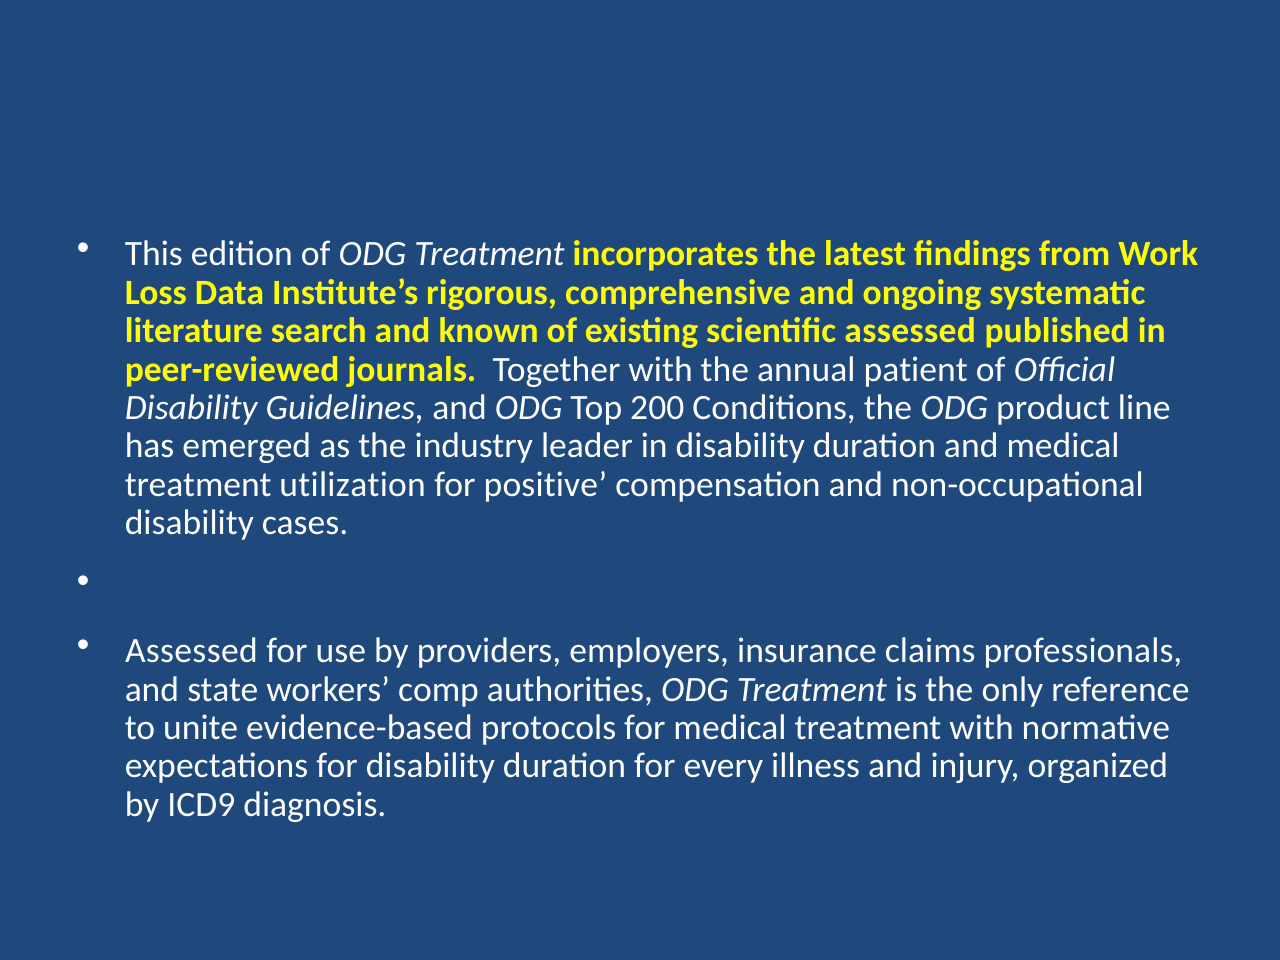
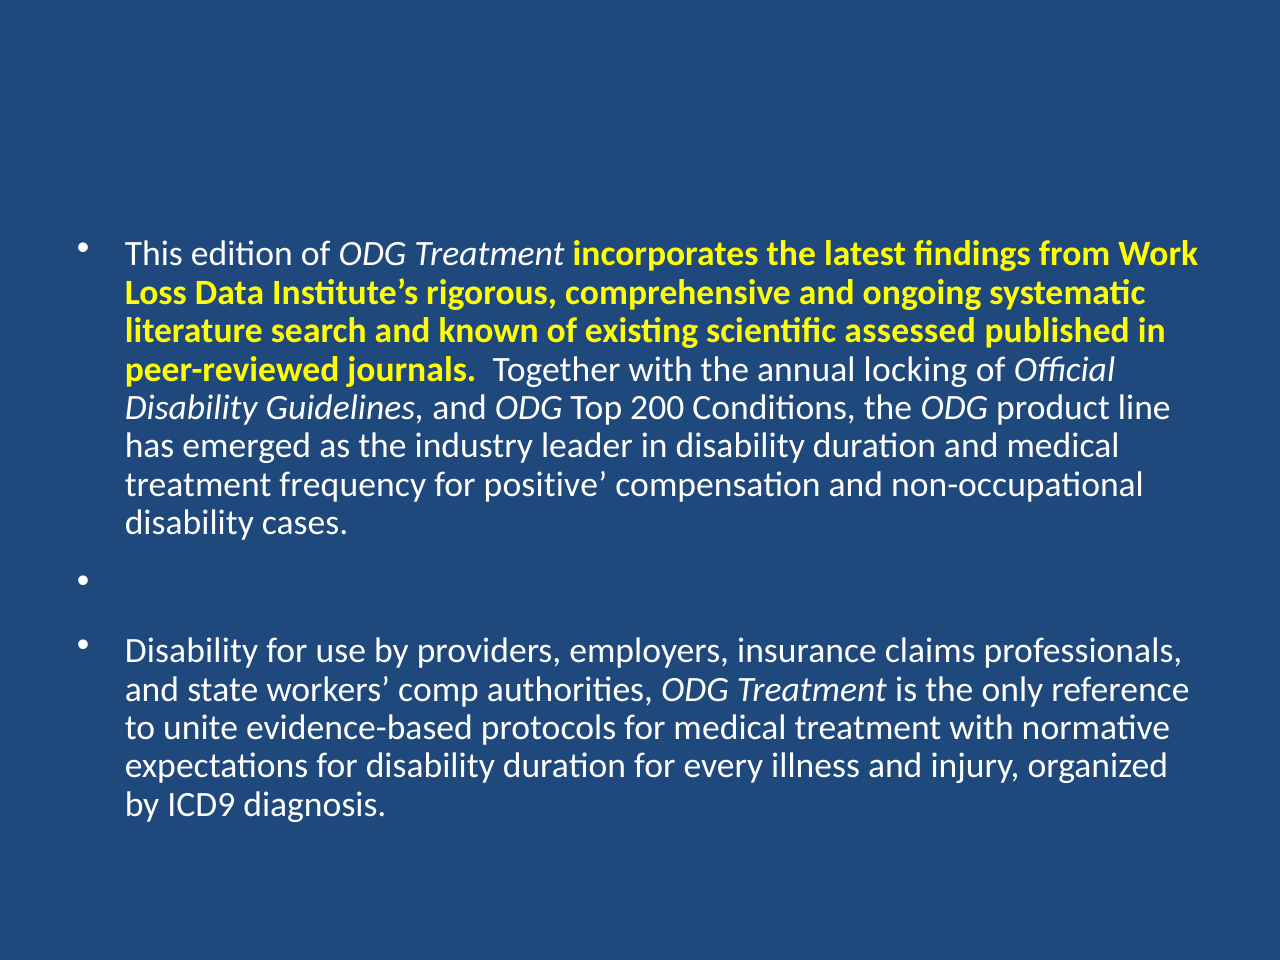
patient: patient -> locking (915, 369)
utilization: utilization -> frequency (353, 485)
Assessed: Assessed -> Disability (191, 651)
